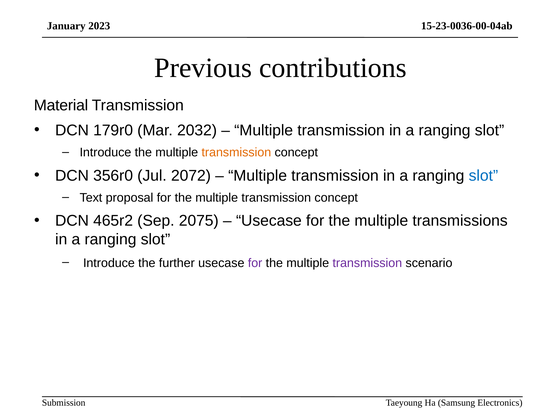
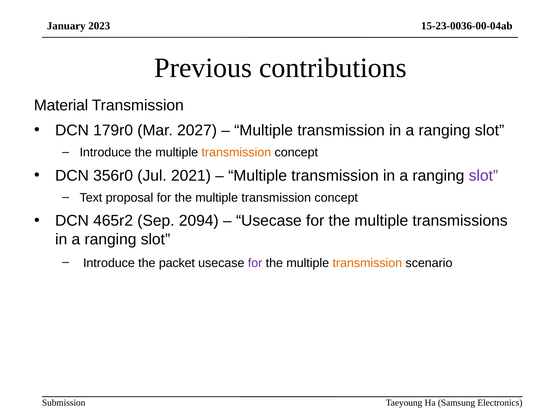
2032: 2032 -> 2027 (197, 130)
2072: 2072 -> 2021 (191, 176)
slot colour: blue -> purple (483, 176)
2075: 2075 -> 2094 (199, 221)
further: further -> packet (177, 263)
transmission colour: purple -> orange (367, 263)
